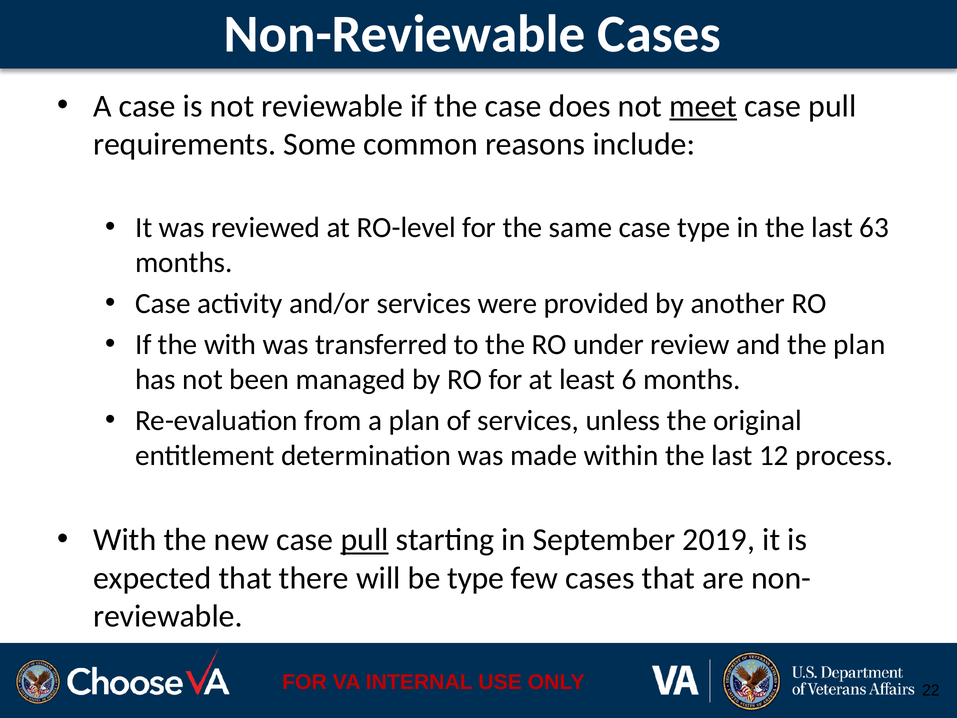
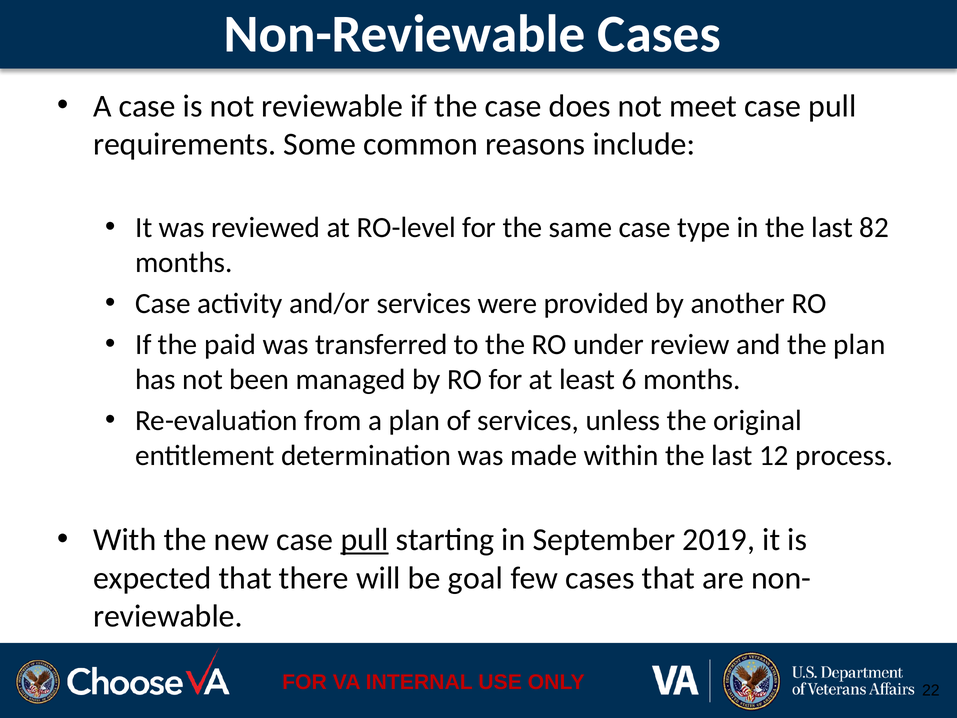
meet underline: present -> none (703, 106)
63: 63 -> 82 (874, 227)
the with: with -> paid (230, 344)
be type: type -> goal (475, 578)
